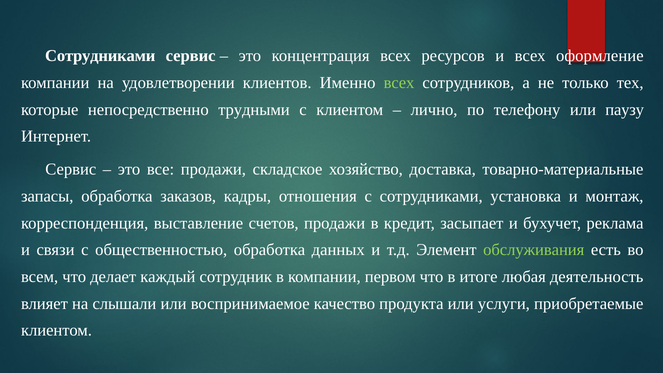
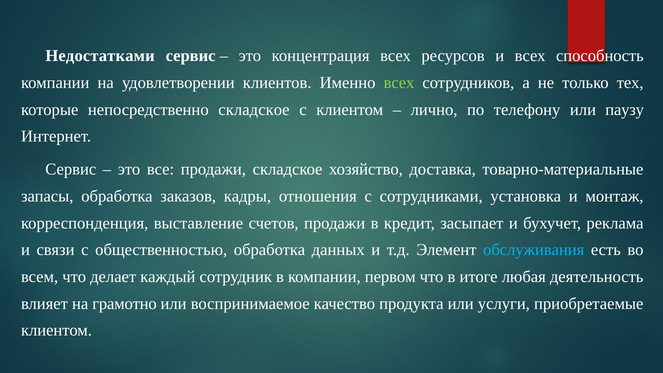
Сотрудниками: Сотрудниками -> Недостатками (100, 56)
оформление: оформление -> способность (600, 56)
непосредственно трудными: трудными -> складское (254, 110)
обслуживания colour: light green -> light blue (534, 250)
слышали: слышали -> грамотно (125, 304)
